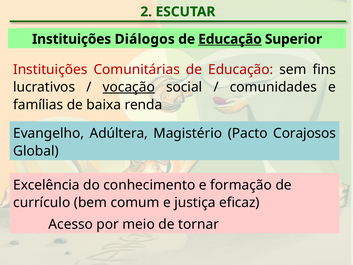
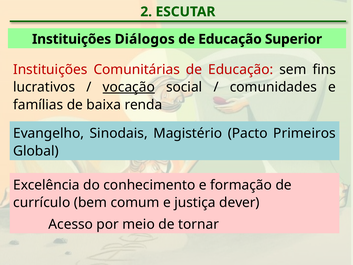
Educação underline: present -> none (230, 39)
Adúltera: Adúltera -> Sinodais (119, 133)
Corajosos: Corajosos -> Primeiros (304, 133)
eficaz: eficaz -> dever (239, 203)
